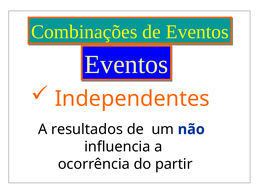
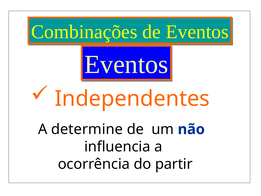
resultados: resultados -> determine (87, 129)
